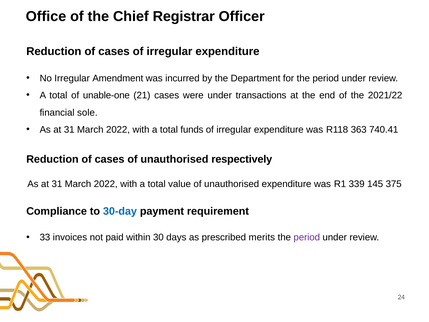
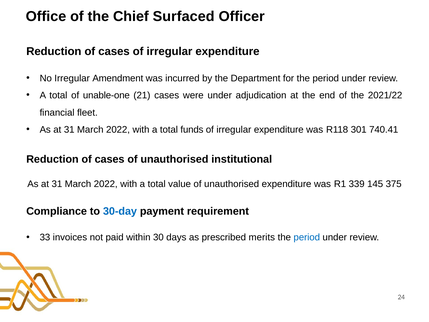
Registrar: Registrar -> Surfaced (184, 17)
transactions: transactions -> adjudication (261, 95)
sole: sole -> fleet (87, 112)
363: 363 -> 301 (359, 130)
respectively: respectively -> institutional (242, 159)
period colour: purple -> blue (307, 237)
